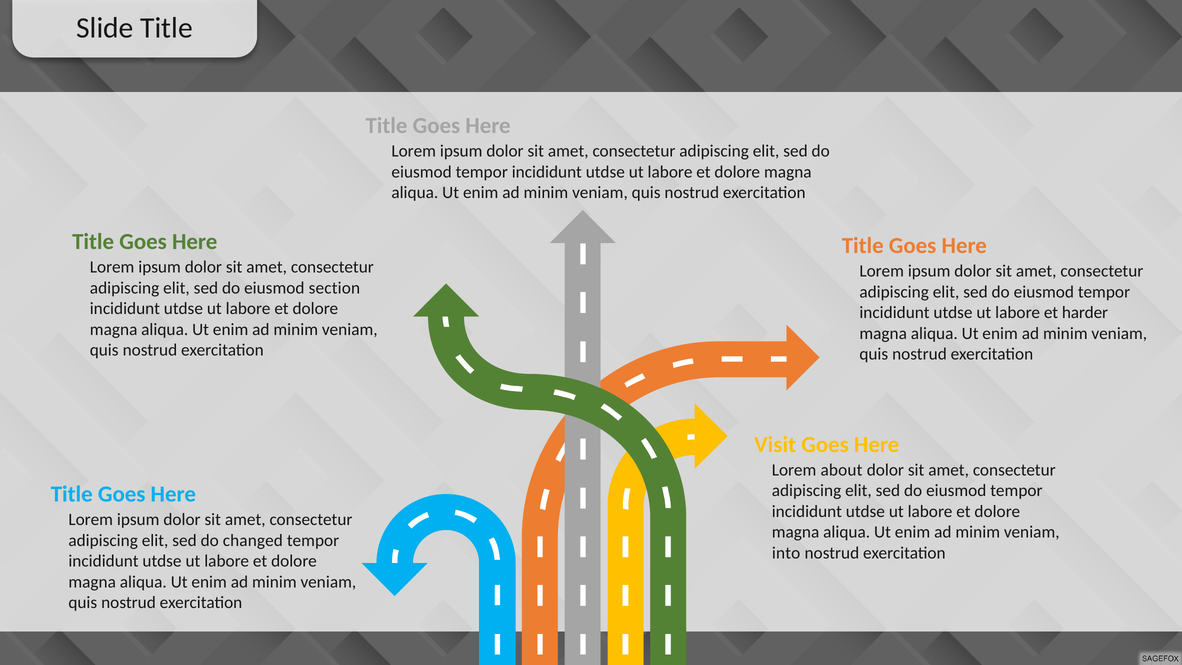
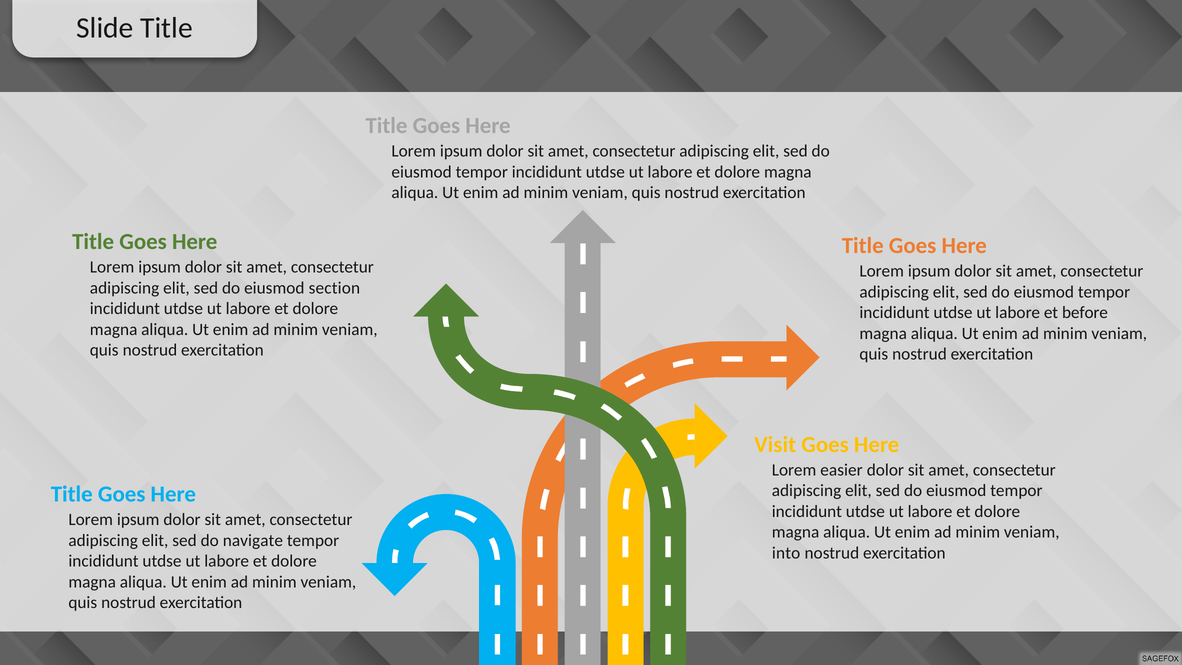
harder: harder -> before (1085, 313)
about: about -> easier (842, 470)
changed: changed -> navigate (253, 540)
